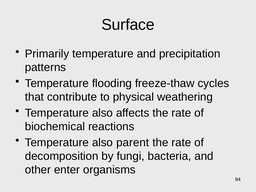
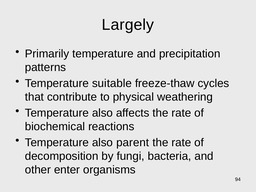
Surface: Surface -> Largely (128, 25)
flooding: flooding -> suitable (112, 83)
